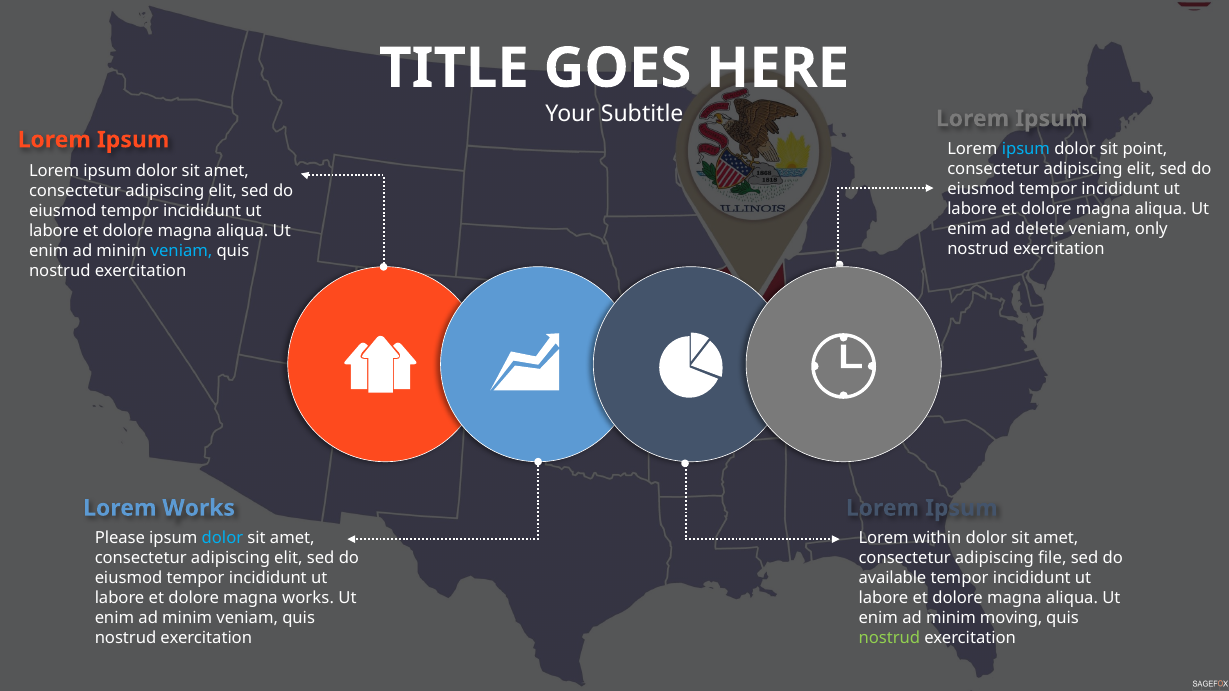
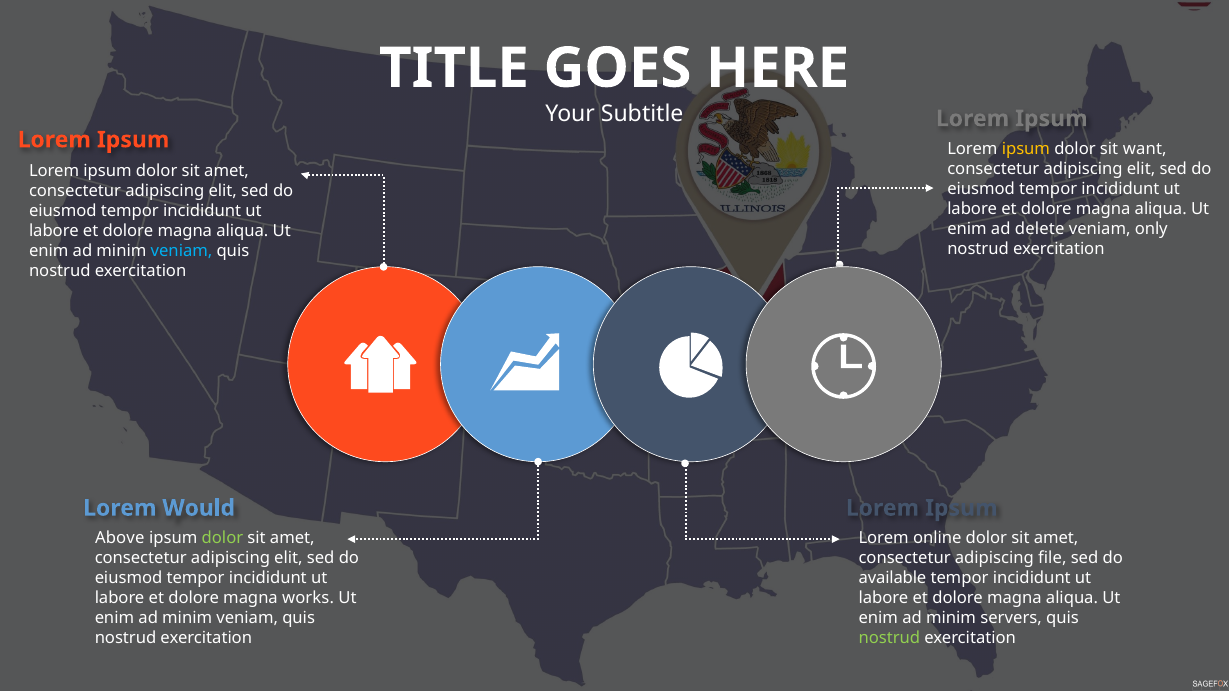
ipsum colour: light blue -> yellow (1026, 149)
point: point -> want (1145, 149)
Lorem Works: Works -> Would (199, 508)
Please: Please -> Above (120, 538)
dolor colour: light blue -> light green (222, 538)
within: within -> online (937, 538)
moving: moving -> servers (1011, 618)
